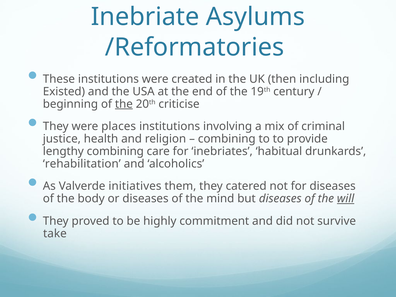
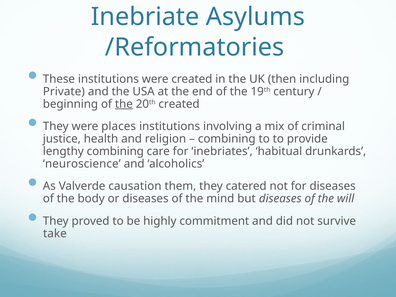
Existed: Existed -> Private (64, 91)
20th criticise: criticise -> created (179, 104)
rehabilitation: rehabilitation -> neuroscience (82, 164)
initiatives: initiatives -> causation (135, 186)
will underline: present -> none (346, 199)
